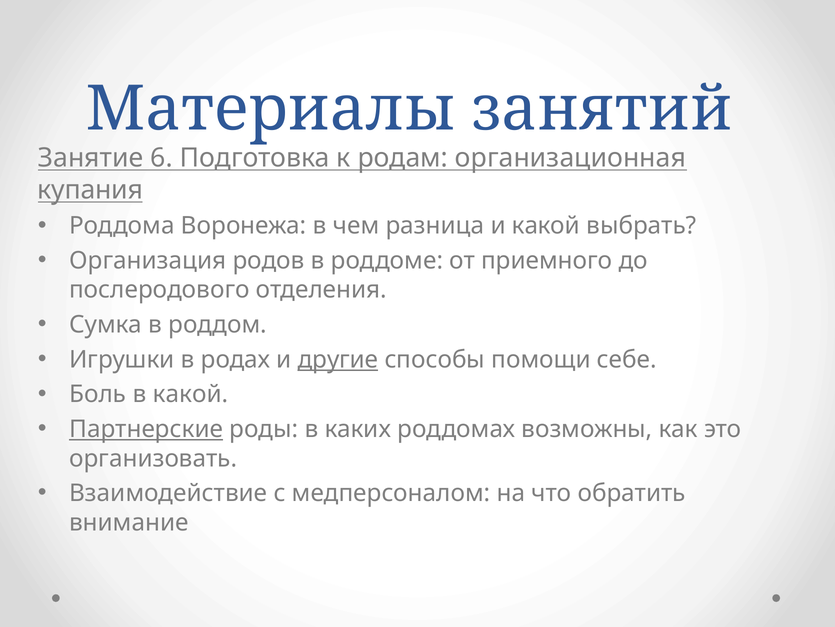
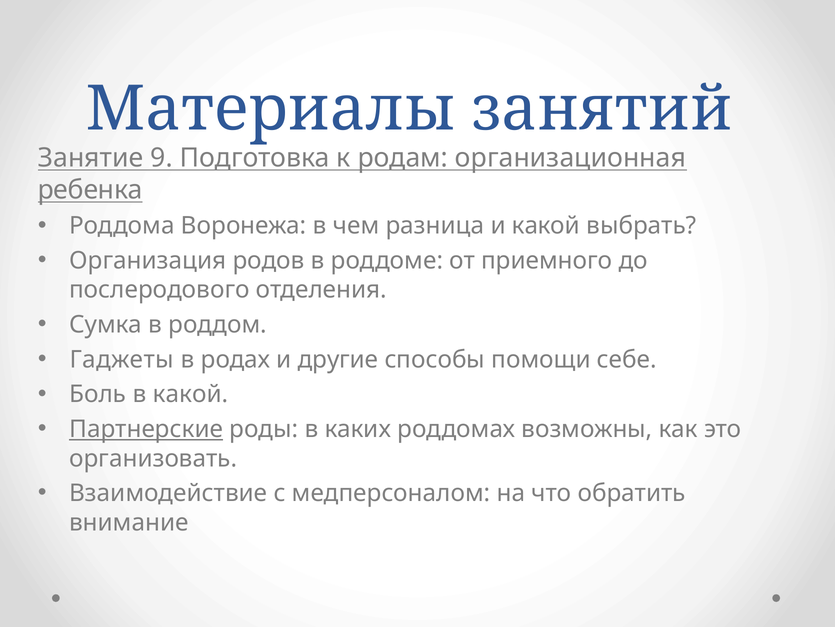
6: 6 -> 9 (162, 158)
купания: купания -> ребенка (90, 190)
Игрушки: Игрушки -> Гаджеты (122, 359)
другие underline: present -> none (338, 359)
